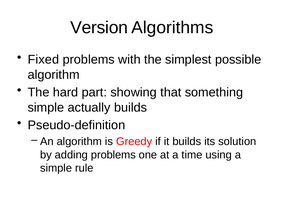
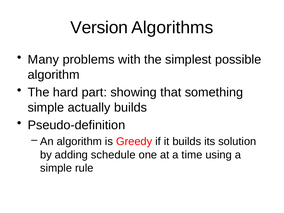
Fixed: Fixed -> Many (43, 60)
adding problems: problems -> schedule (113, 155)
